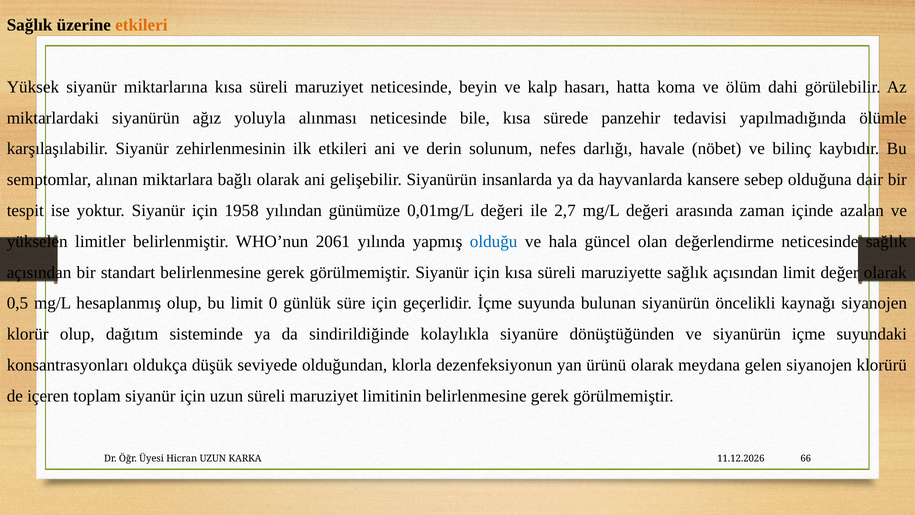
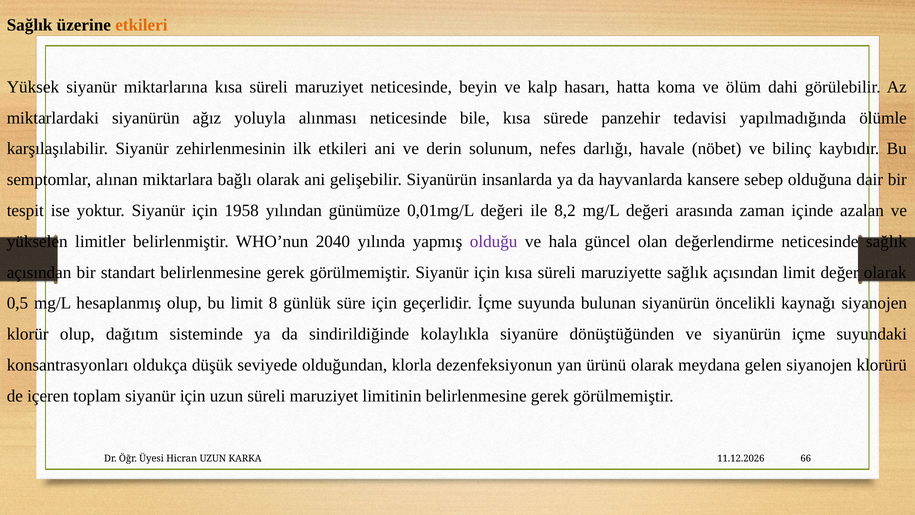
2,7: 2,7 -> 8,2 (565, 210)
2061: 2061 -> 2040 (333, 241)
olduğu colour: blue -> purple (494, 241)
0: 0 -> 8 (273, 303)
